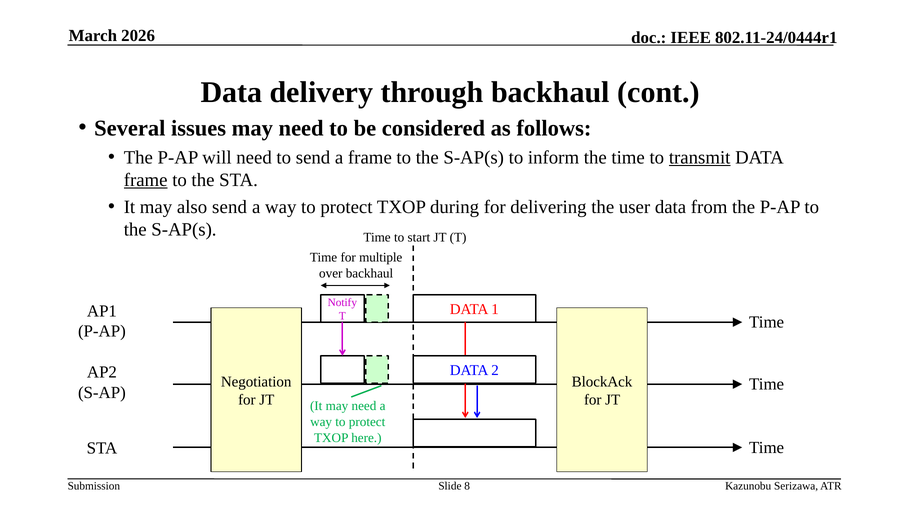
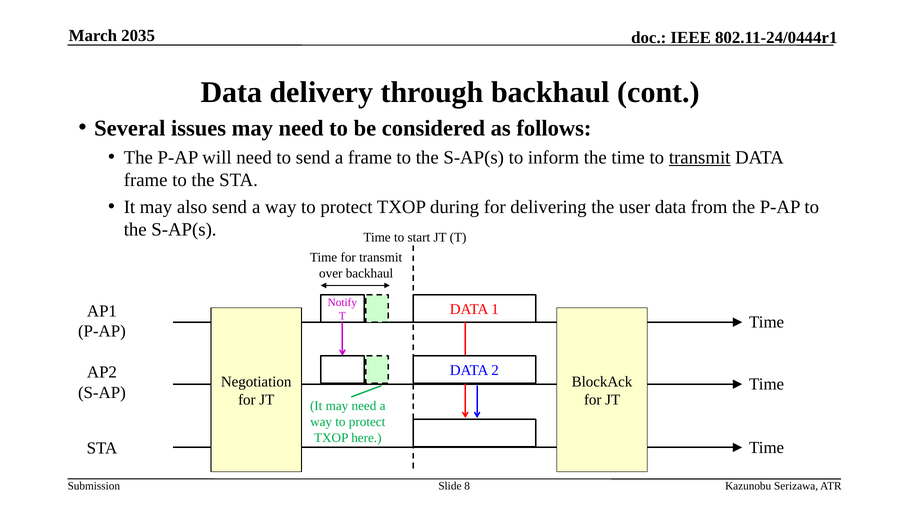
2026: 2026 -> 2035 (138, 36)
frame underline: present -> none (146, 180)
for multiple: multiple -> transmit (381, 257)
